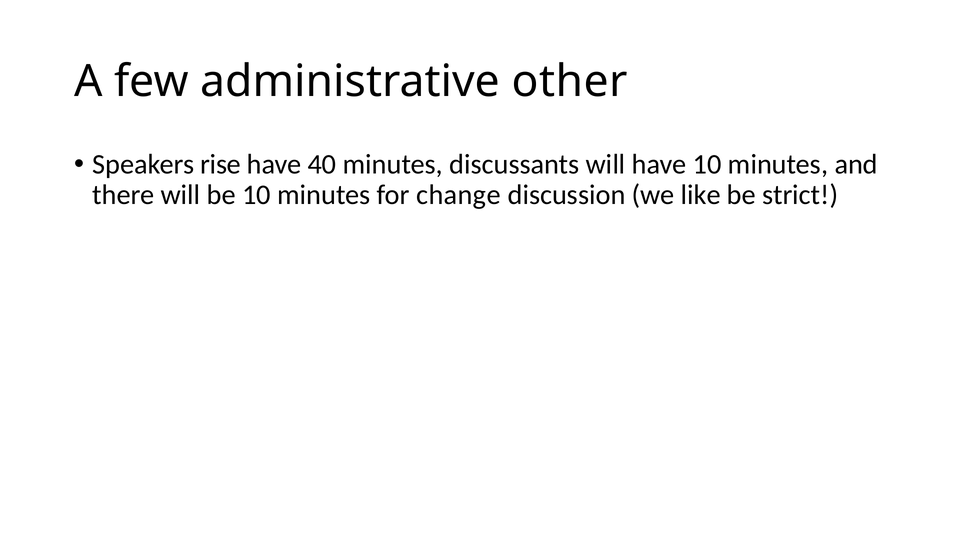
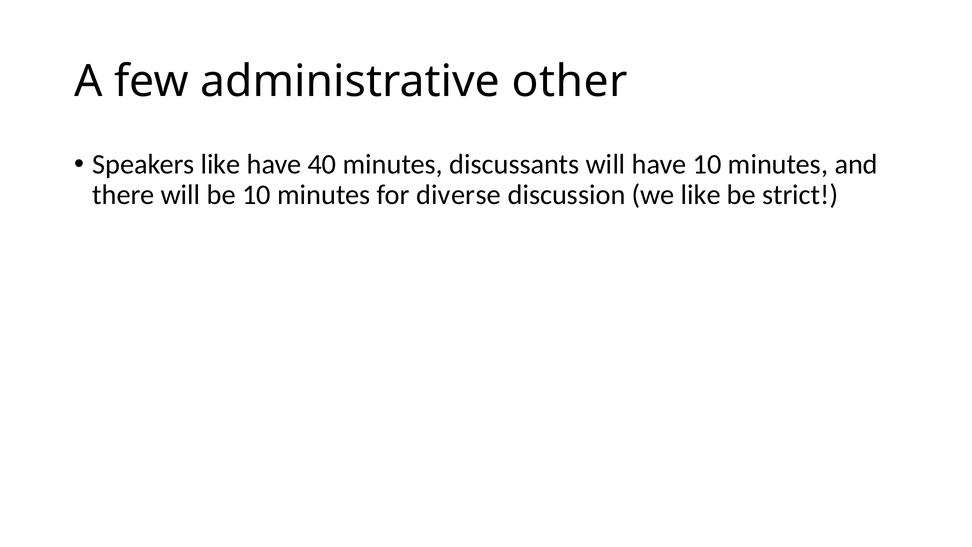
Speakers rise: rise -> like (221, 164)
change: change -> diverse (459, 195)
